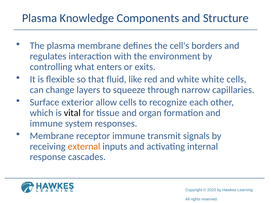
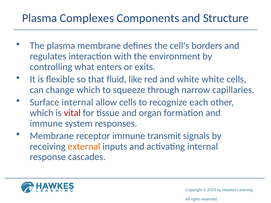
Knowledge: Knowledge -> Complexes (87, 18)
change layers: layers -> which (88, 90)
Surface exterior: exterior -> internal (77, 102)
vital colour: black -> red (72, 113)
